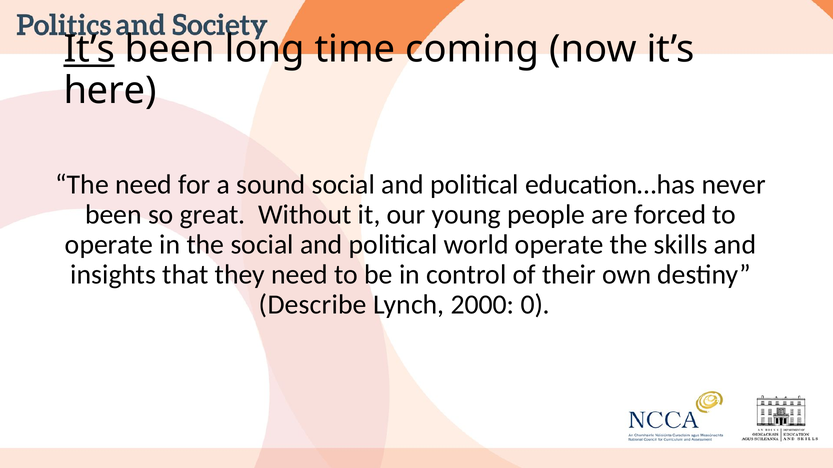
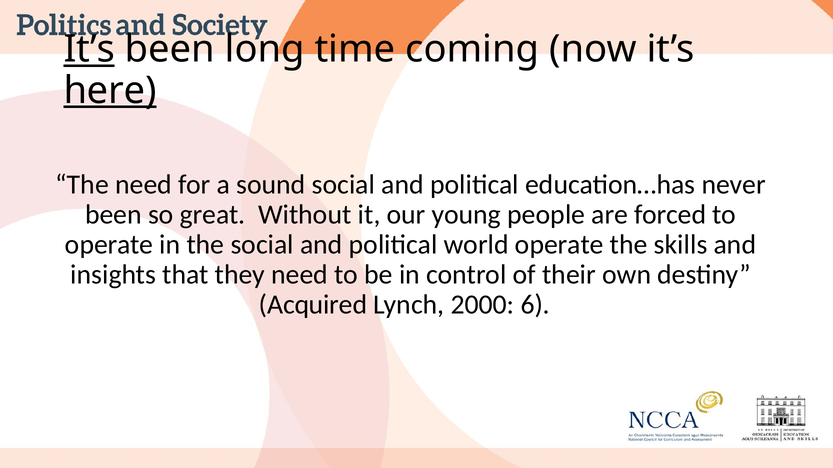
here underline: none -> present (110, 91)
Describe: Describe -> Acquired (313, 305)
0: 0 -> 6 (535, 305)
